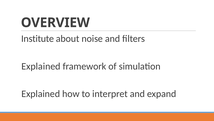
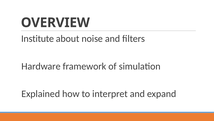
Explained: Explained -> Hardware (41, 66)
